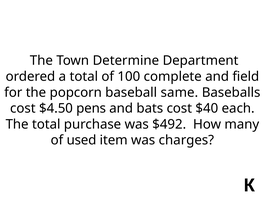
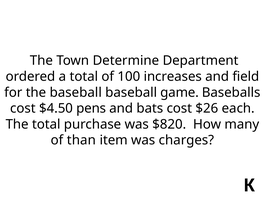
complete: complete -> increases (173, 76)
the popcorn: popcorn -> baseball (76, 92)
same: same -> game (180, 92)
$40: $40 -> $26 (207, 108)
$492: $492 -> $820 (169, 124)
used: used -> than (81, 140)
